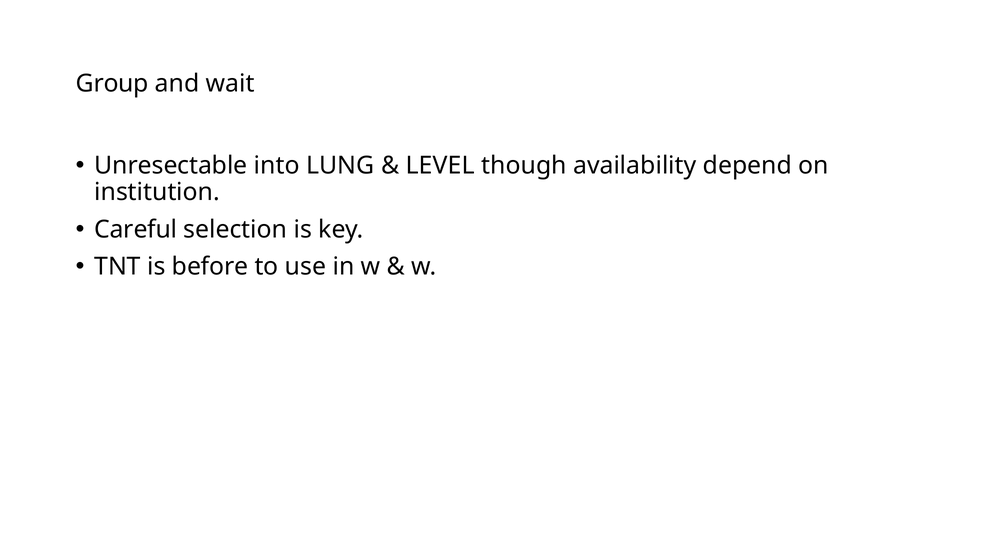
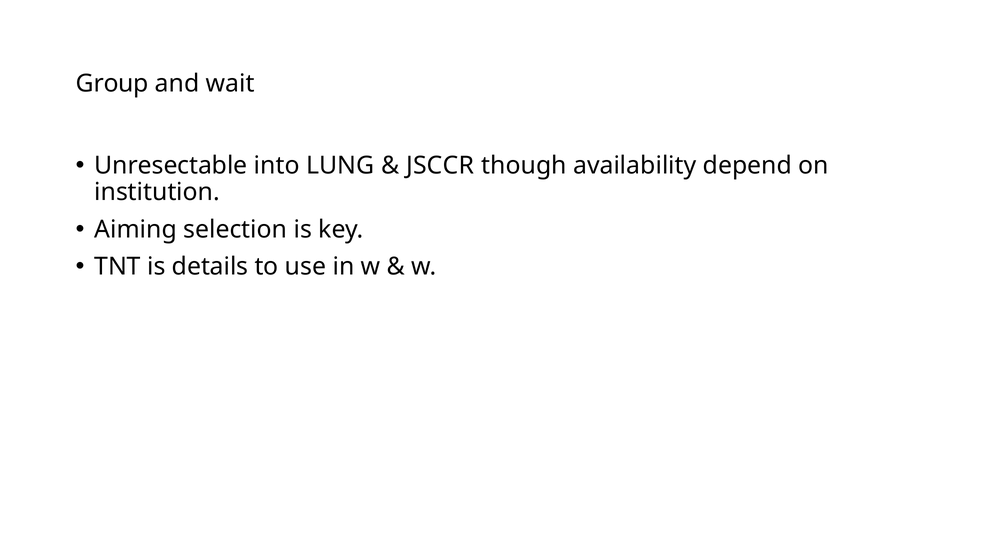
LEVEL: LEVEL -> JSCCR (440, 166)
Careful: Careful -> Aiming (136, 230)
before: before -> details (210, 267)
